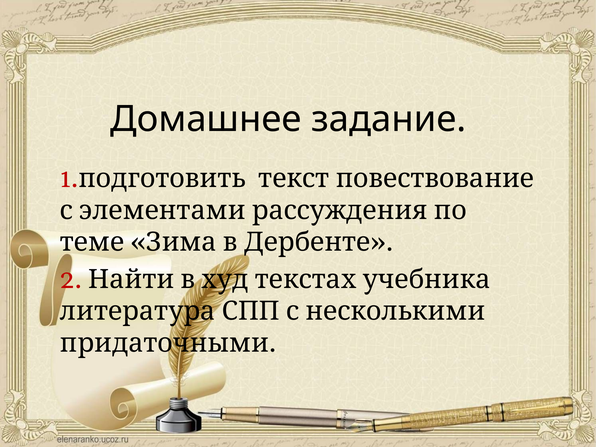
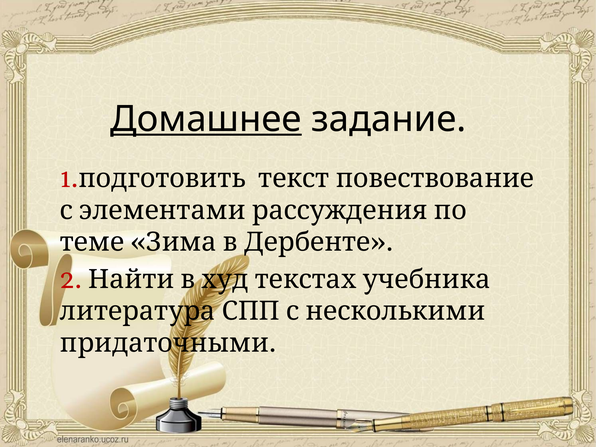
Домашнее underline: none -> present (206, 119)
